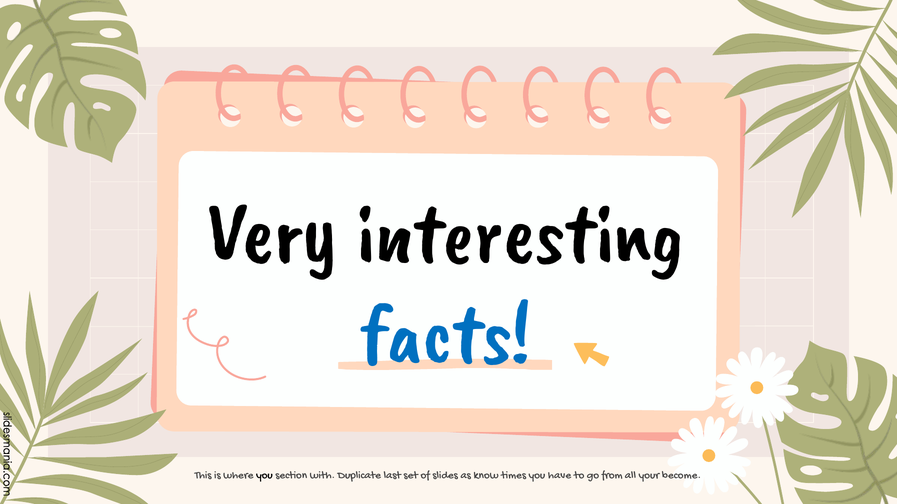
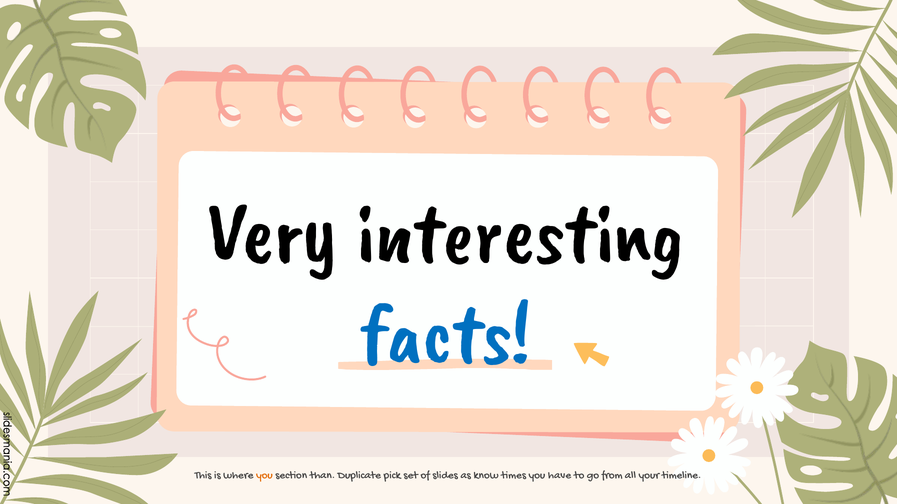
you colour: black -> orange (264, 475)
with: with -> than (322, 475)
last: last -> pick (392, 475)
become: become -> timeline (682, 475)
